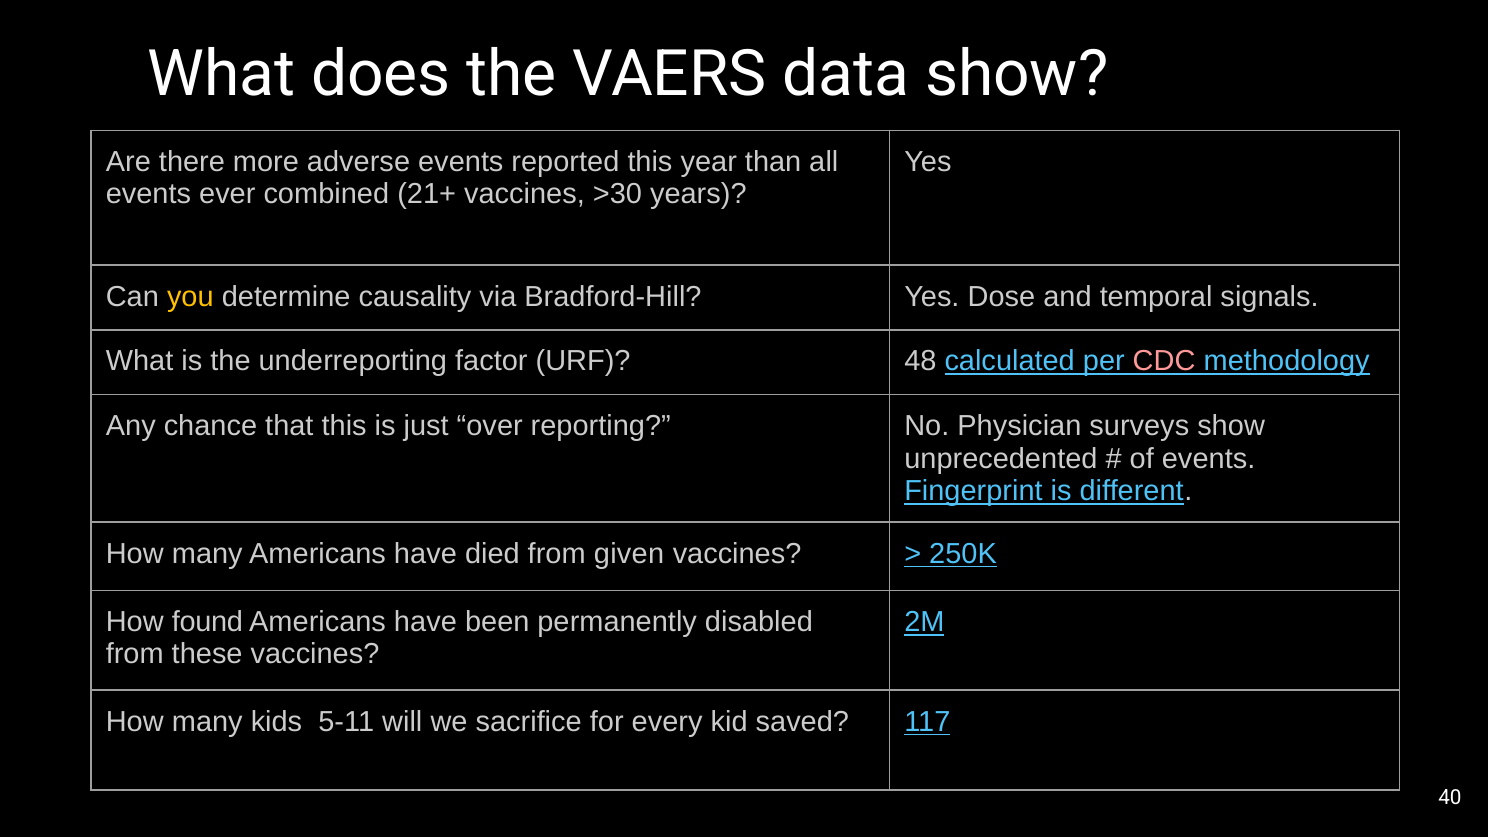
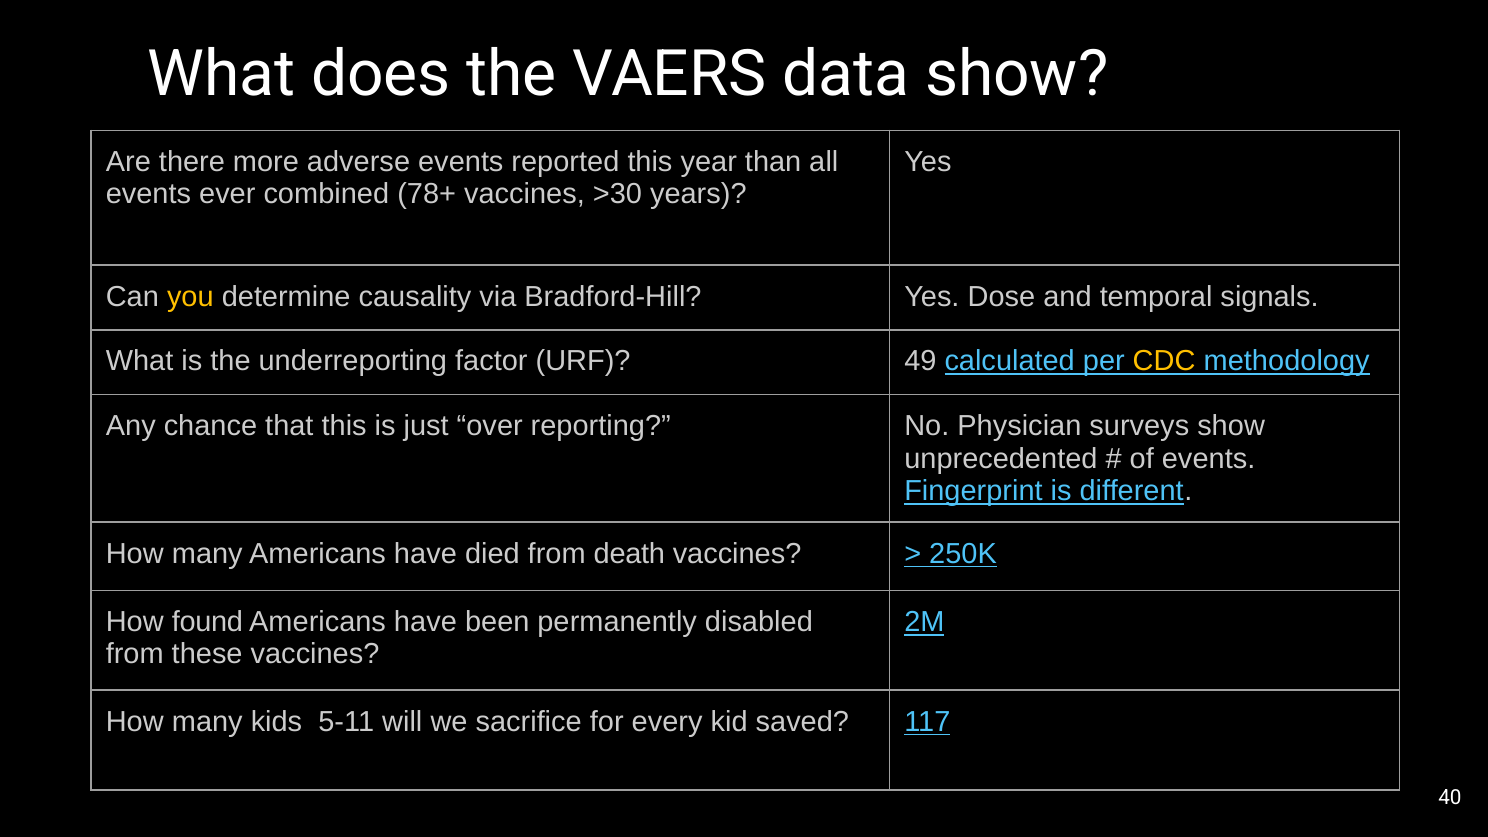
21+: 21+ -> 78+ (427, 194)
48: 48 -> 49 (920, 361)
CDC colour: pink -> yellow (1164, 361)
given: given -> death (629, 554)
